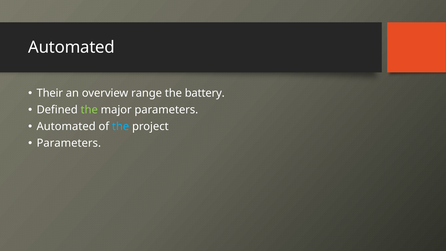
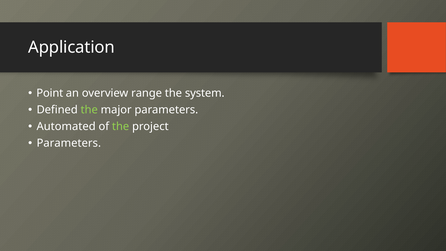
Automated: Automated -> Application (72, 47)
Their: Their -> Point (50, 93)
battery: battery -> system (205, 93)
the colour: light blue -> light green (121, 126)
